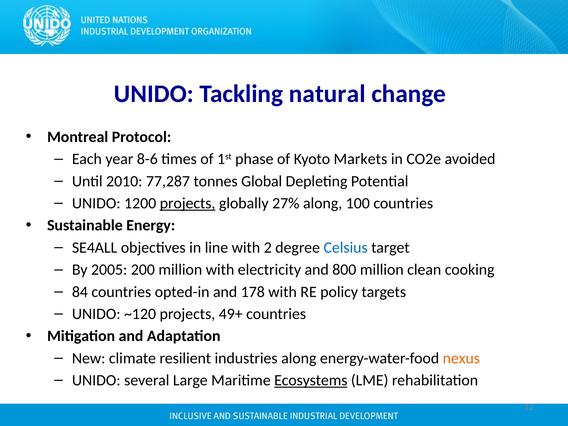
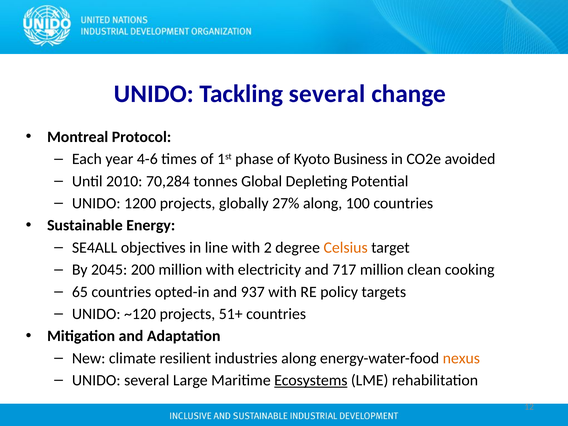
Tackling natural: natural -> several (327, 94)
8-6: 8-6 -> 4-6 (147, 159)
Markets: Markets -> Business (361, 159)
77,287: 77,287 -> 70,284 (168, 181)
projects underline: present -> none (188, 203)
Celsius colour: blue -> orange (346, 248)
2005: 2005 -> 2045 (109, 270)
800: 800 -> 717 (344, 270)
84: 84 -> 65 (80, 292)
178: 178 -> 937 (253, 292)
49+: 49+ -> 51+ (231, 314)
